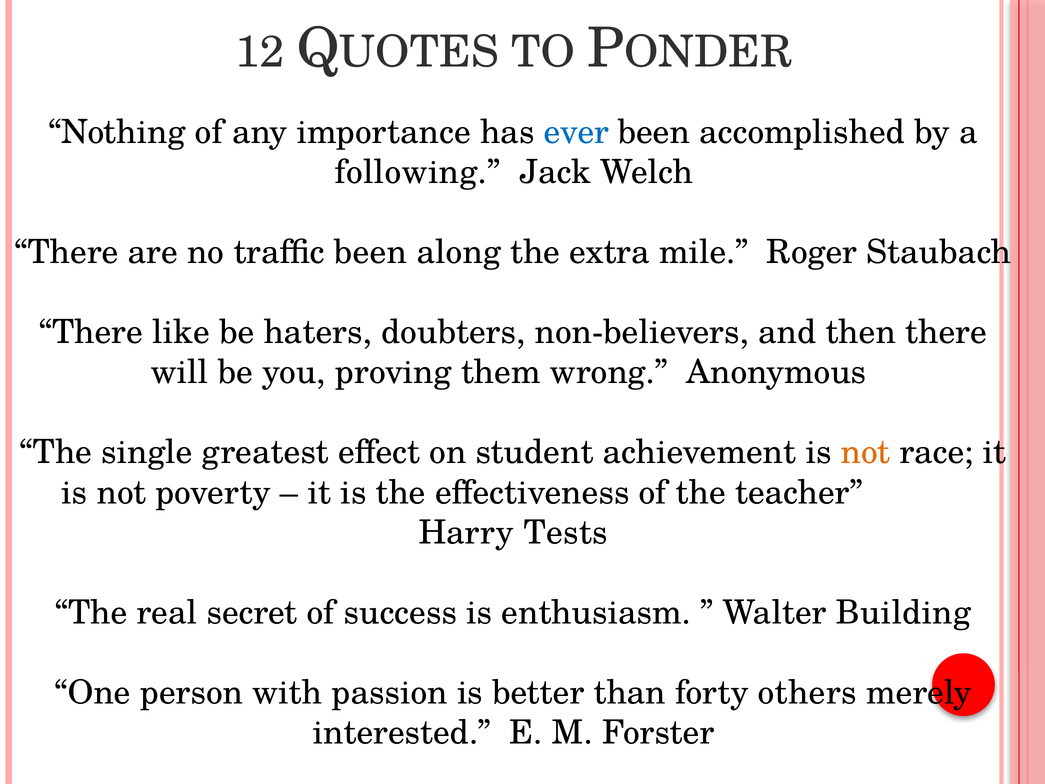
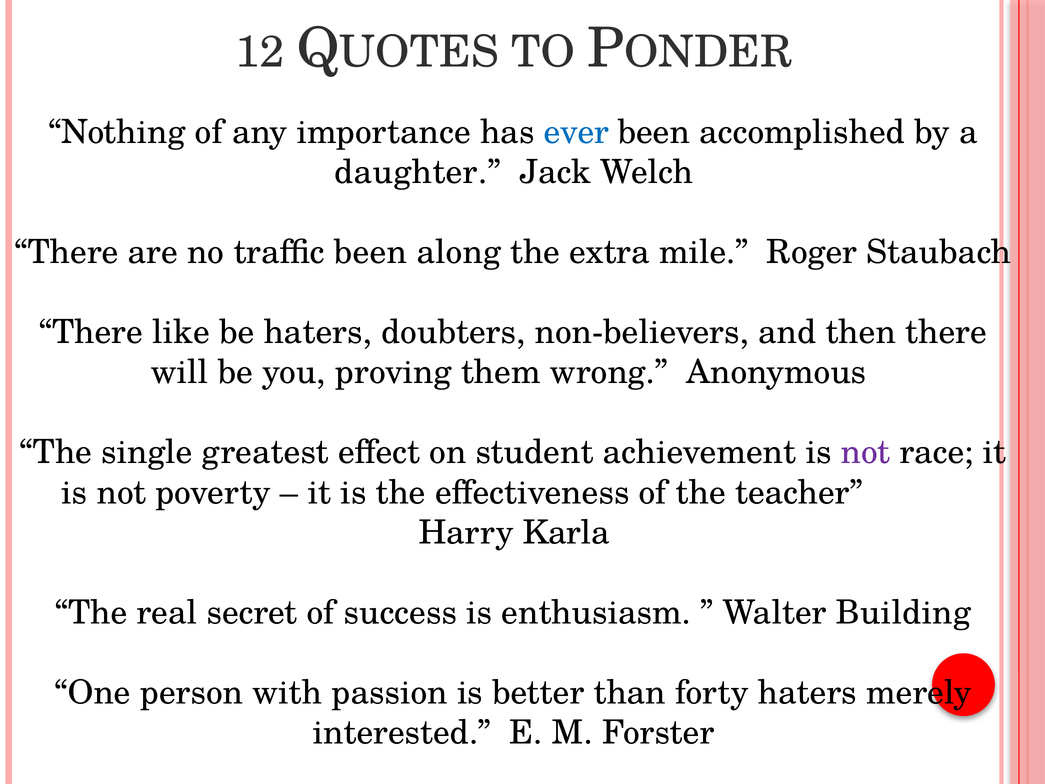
following: following -> daughter (418, 172)
not colour: orange -> purple (866, 452)
Tests: Tests -> Karla (566, 532)
forty others: others -> haters (807, 693)
